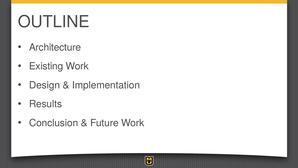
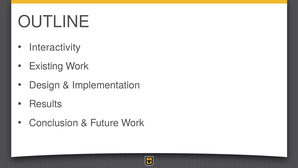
Architecture: Architecture -> Interactivity (55, 47)
